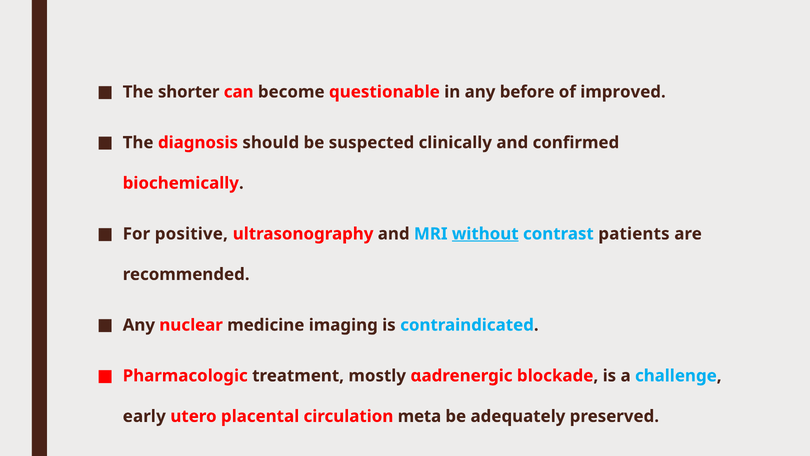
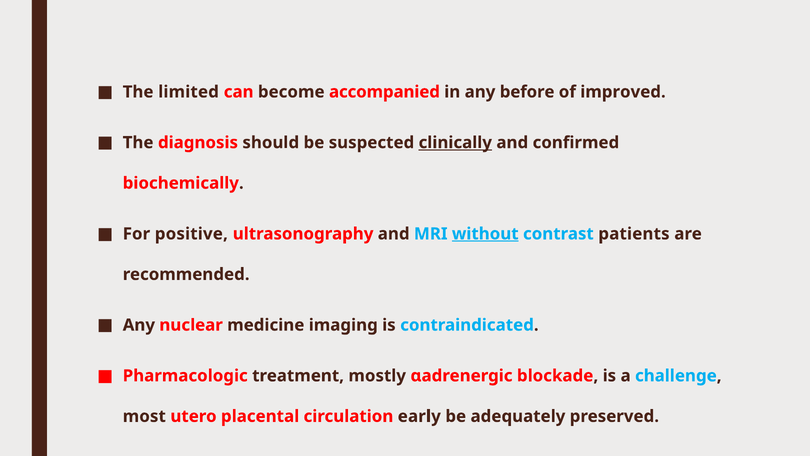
shorter: shorter -> limited (189, 92)
questionable: questionable -> accompanied (384, 92)
clinically underline: none -> present (455, 142)
early: early -> most (144, 416)
meta: meta -> early (419, 416)
